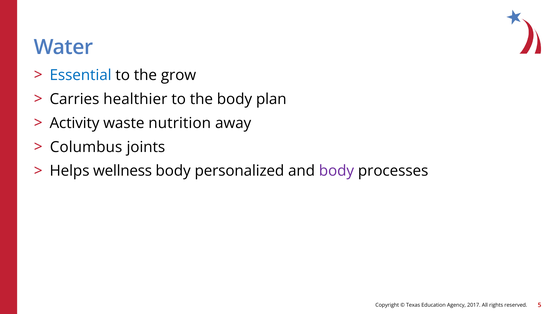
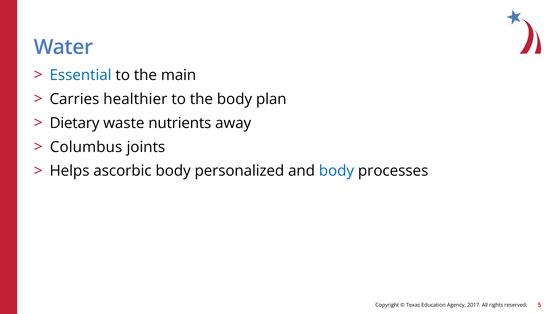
grow: grow -> main (179, 75)
Activity: Activity -> Dietary (75, 123)
nutrition: nutrition -> nutrients (180, 123)
wellness: wellness -> ascorbic (123, 171)
body colour: purple -> blue (336, 171)
